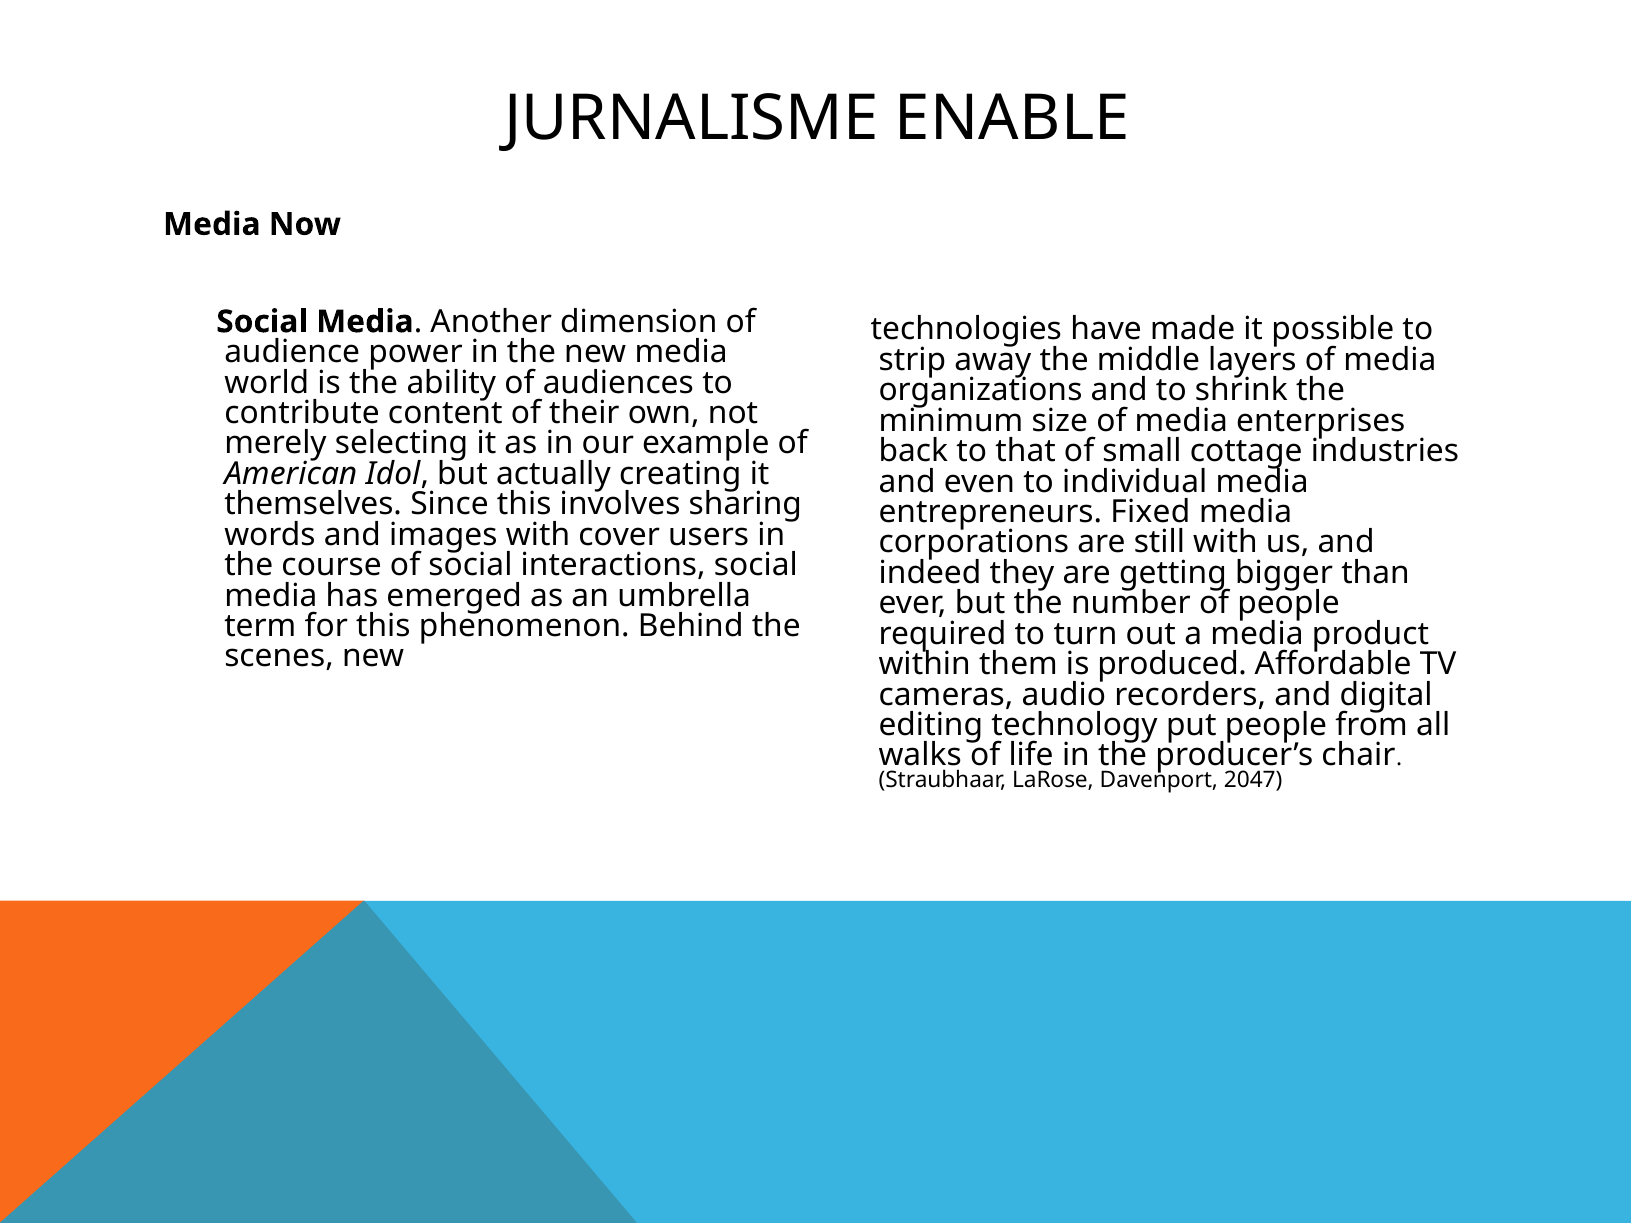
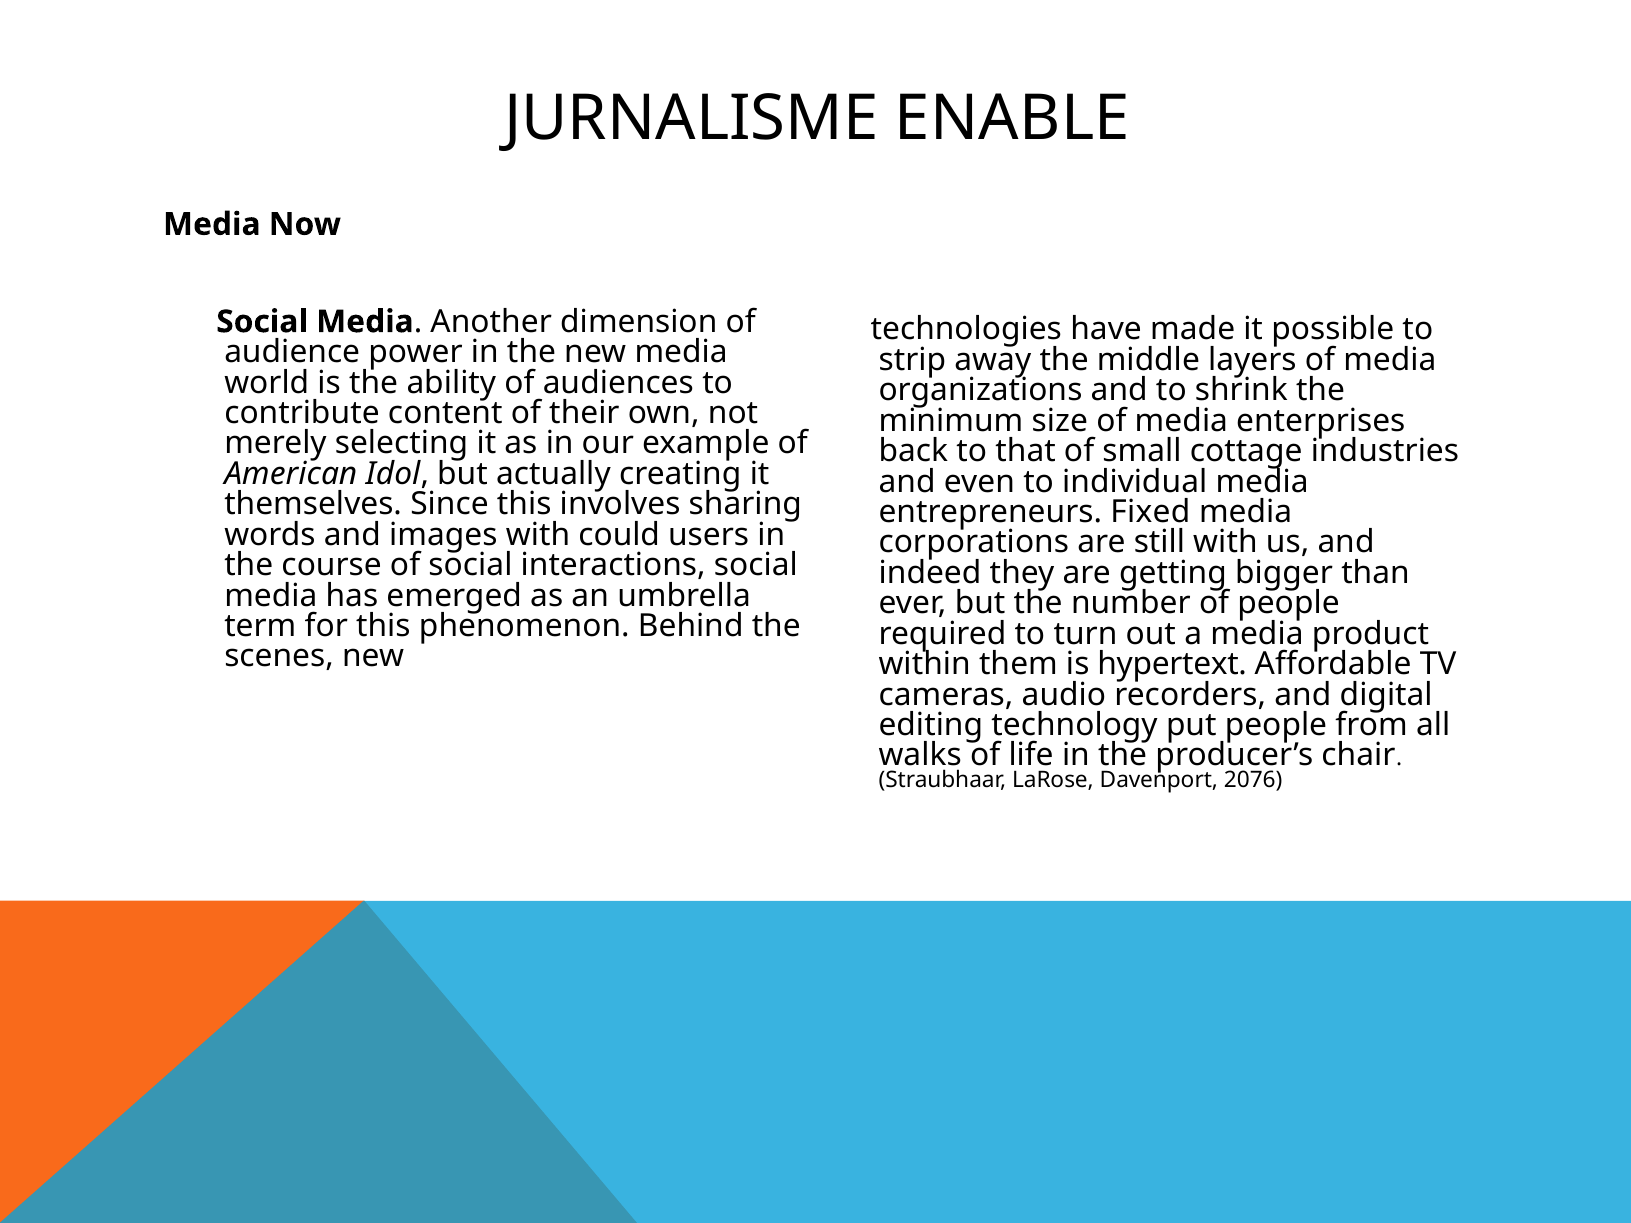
cover: cover -> could (619, 535)
produced: produced -> hypertext (1172, 664)
2047: 2047 -> 2076 (1253, 780)
